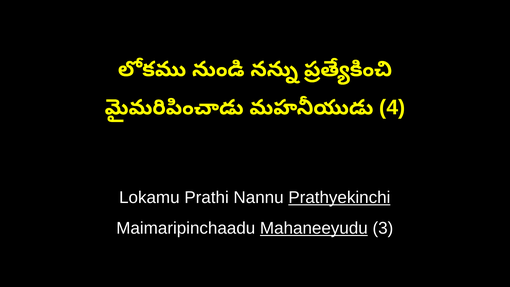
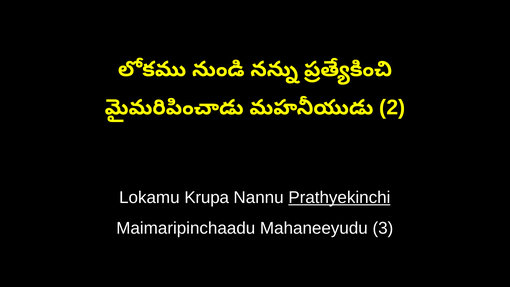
4: 4 -> 2 (392, 107)
Prathi: Prathi -> Krupa (207, 198)
Mahaneeyudu underline: present -> none (314, 228)
